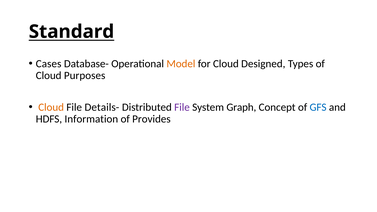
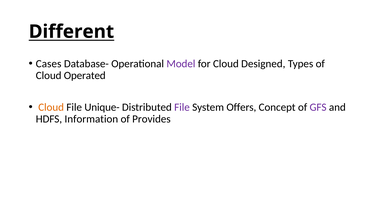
Standard: Standard -> Different (71, 32)
Model colour: orange -> purple (181, 64)
Purposes: Purposes -> Operated (85, 76)
Details-: Details- -> Unique- (102, 107)
Graph: Graph -> Offers (241, 107)
GFS colour: blue -> purple (318, 107)
